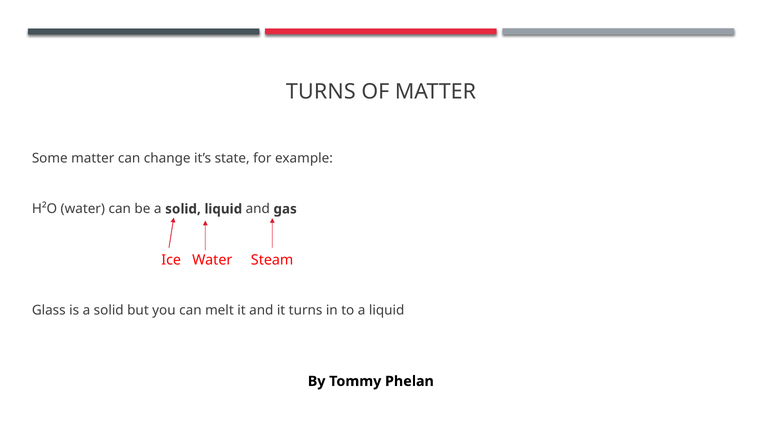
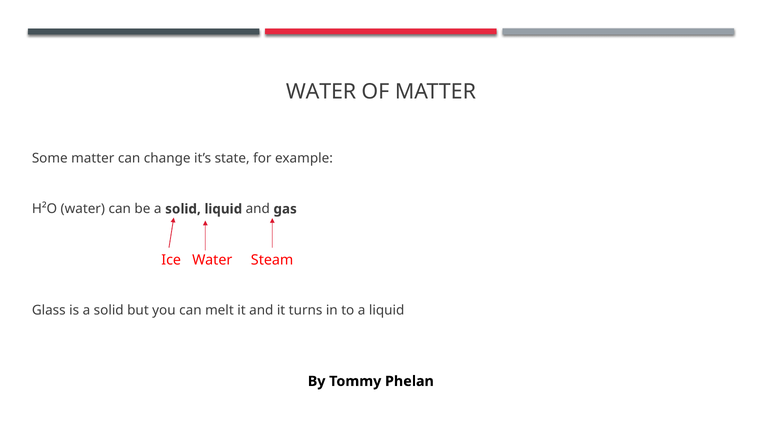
TURNS: TURNS -> WATER (321, 92)
